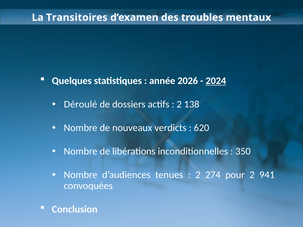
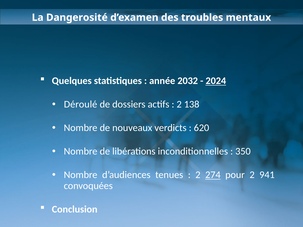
Transitoires: Transitoires -> Dangerosité (77, 18)
2026: 2026 -> 2032 (188, 81)
274 underline: none -> present (213, 175)
